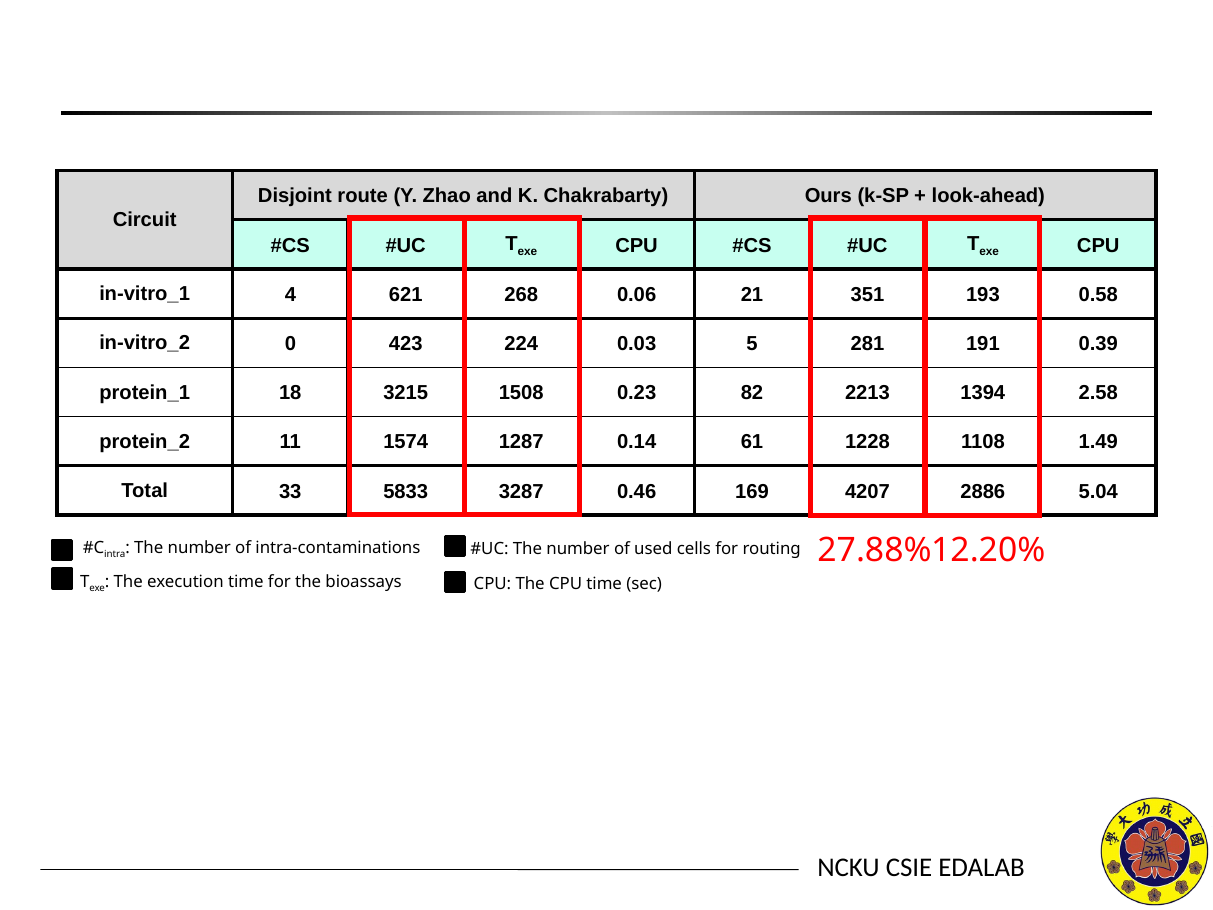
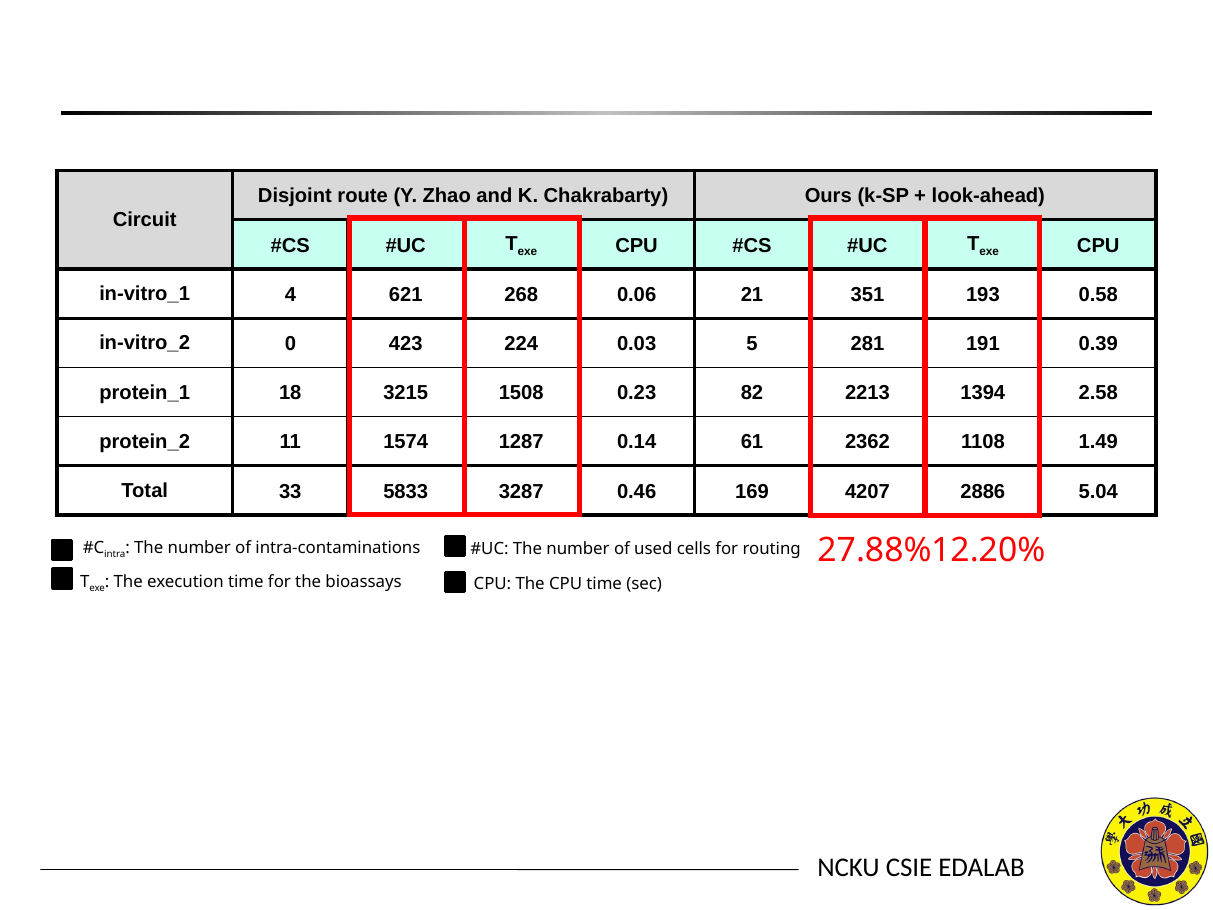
1228: 1228 -> 2362 (867, 442)
